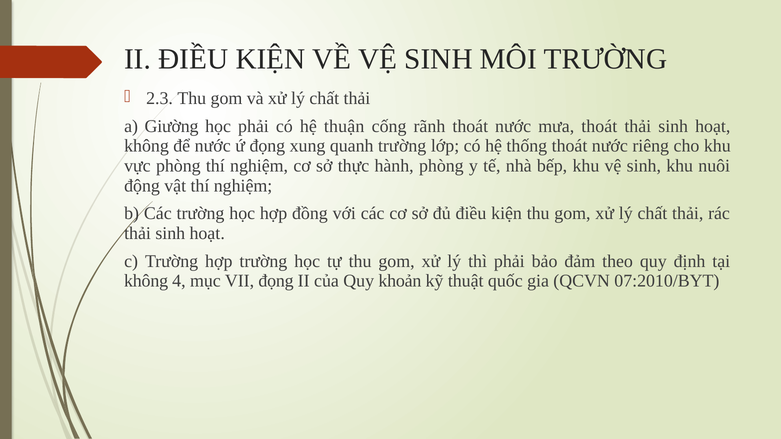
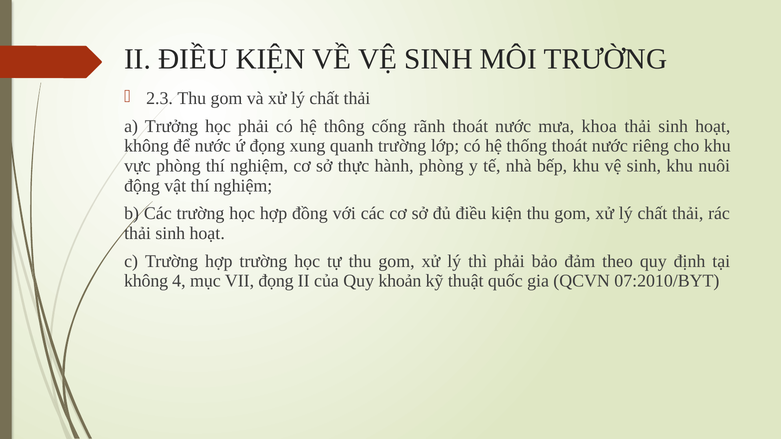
Giường: Giường -> Trưởng (172, 126)
thuận: thuận -> thông (344, 126)
mưa thoát: thoát -> khoa (599, 126)
